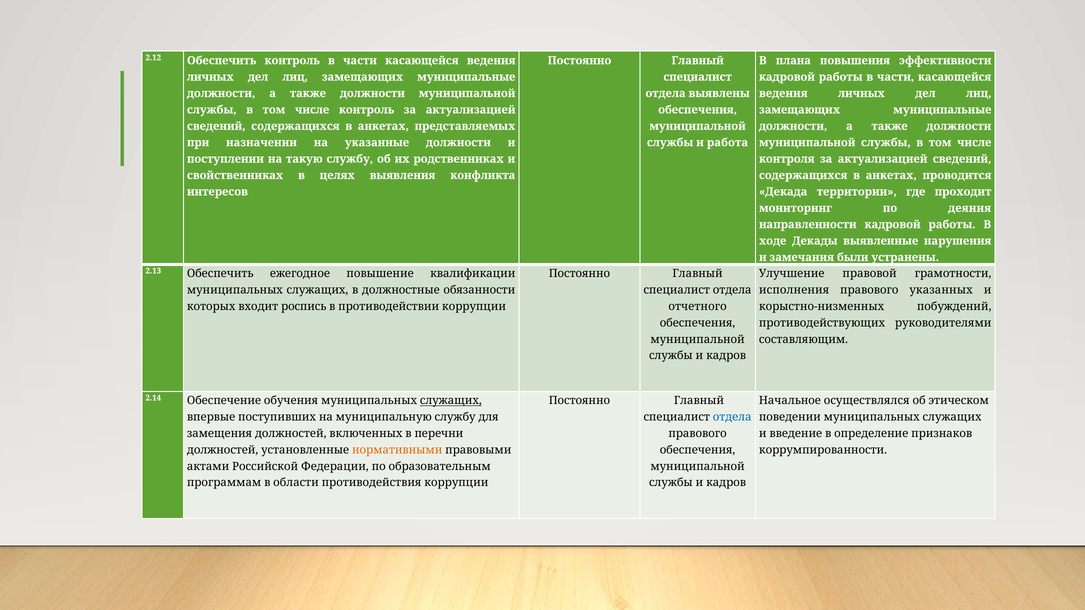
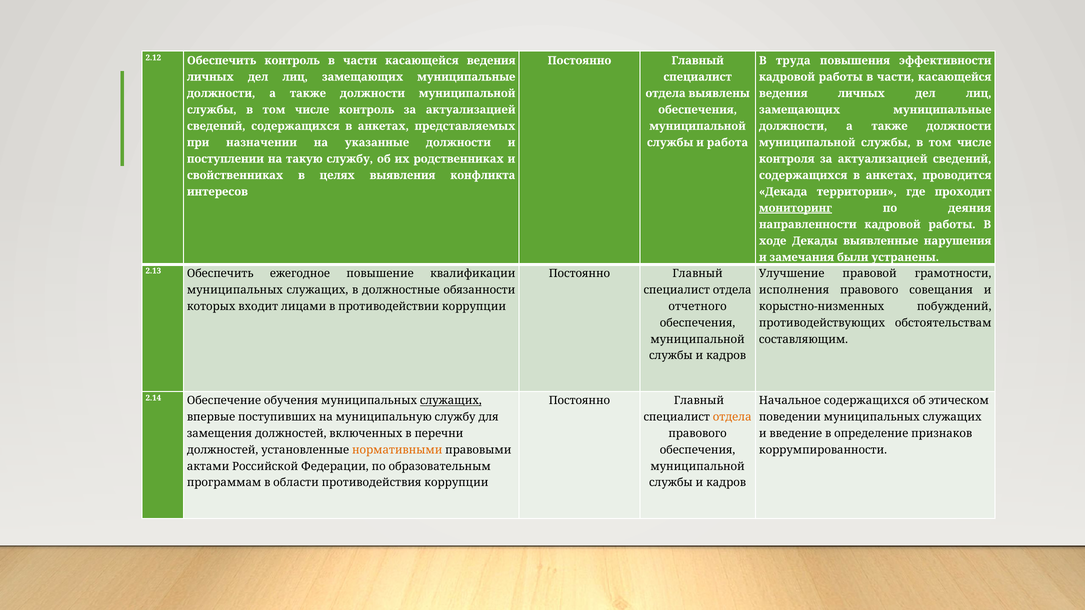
плана: плана -> труда (793, 61)
мониторинг underline: none -> present (795, 208)
указанных: указанных -> совещания (941, 290)
роспись: роспись -> лицами (304, 307)
руководителями: руководителями -> обстоятельствам (943, 323)
Начальное осуществлялся: осуществлялся -> содержащихся (867, 401)
отдела colour: blue -> orange (732, 417)
